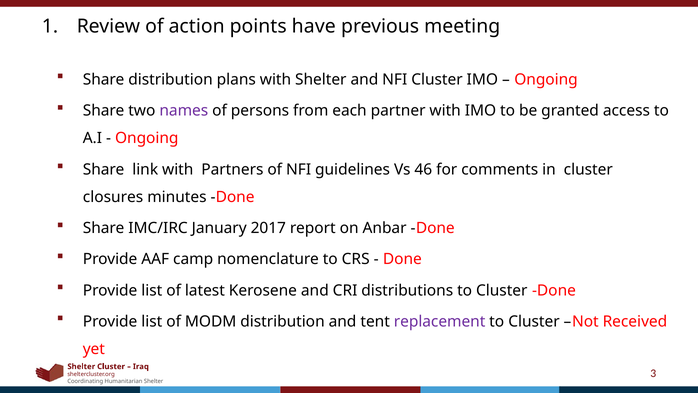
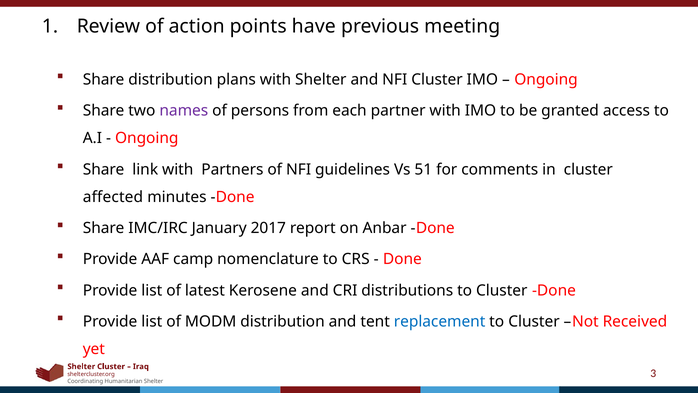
46: 46 -> 51 (423, 169)
closures: closures -> affected (113, 197)
replacement colour: purple -> blue (440, 321)
